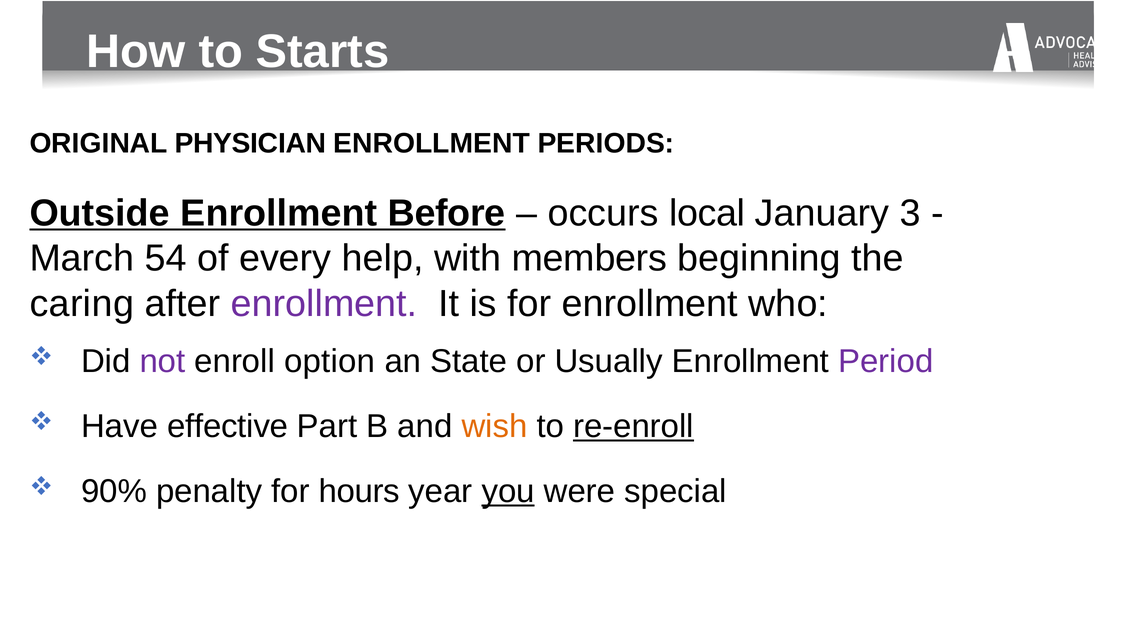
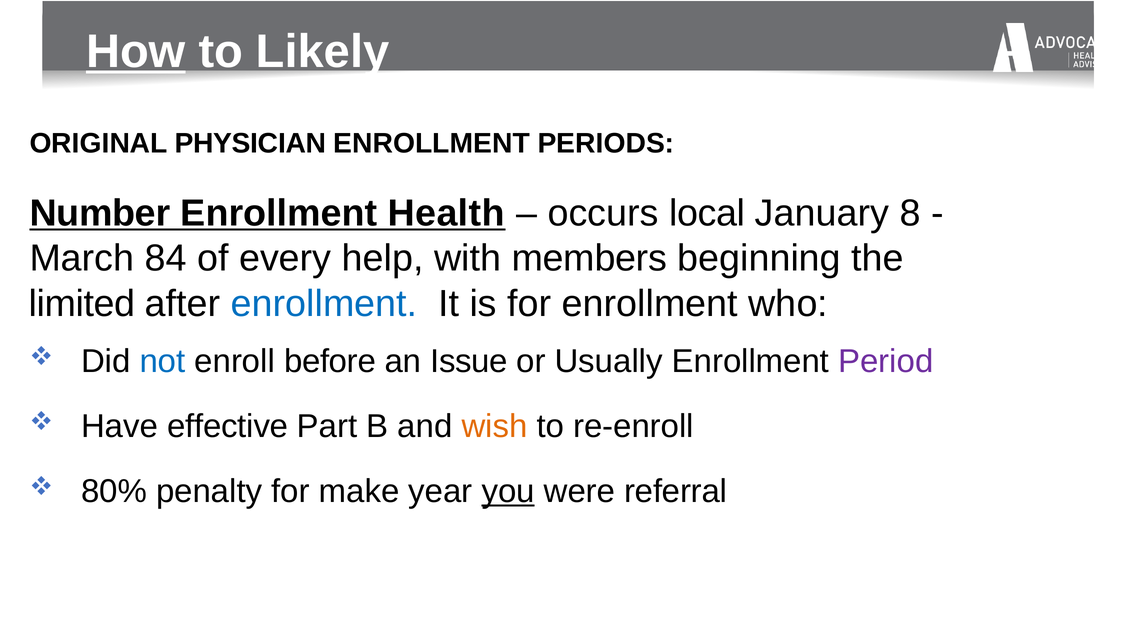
How underline: none -> present (136, 52)
Starts: Starts -> Likely (323, 52)
Outside: Outside -> Number (100, 213)
Before: Before -> Health (446, 213)
3: 3 -> 8 (910, 213)
54: 54 -> 84 (166, 258)
caring: caring -> limited (82, 304)
enrollment colour: purple -> blue (324, 304)
not colour: purple -> blue (162, 361)
option: option -> before (330, 361)
State: State -> Issue (469, 361)
re-enroll underline: present -> none (633, 426)
90%: 90% -> 80% (114, 491)
hours: hours -> make (359, 491)
special: special -> referral (676, 491)
